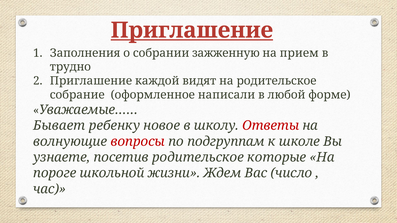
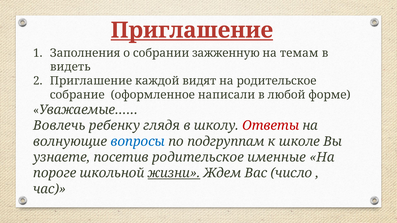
прием: прием -> темам (299, 53)
трудно: трудно -> видеть (70, 67)
Бывает: Бывает -> Вовлечь (59, 126)
новое: новое -> глядя (162, 126)
вопросы colour: red -> blue (138, 142)
которые: которые -> именные (277, 157)
жизни underline: none -> present (174, 173)
